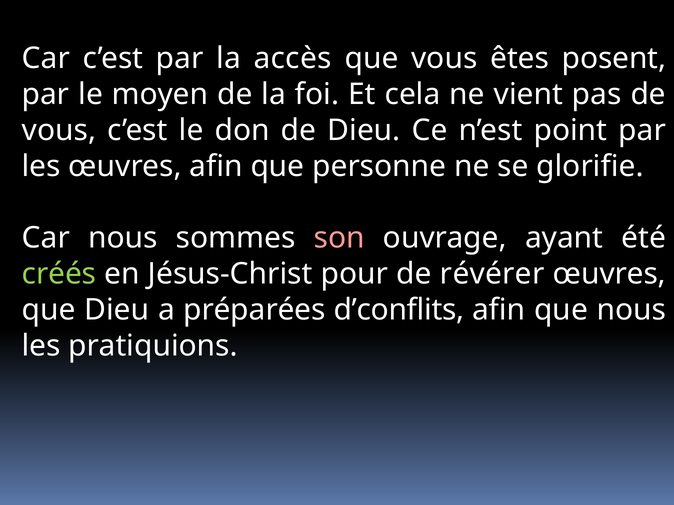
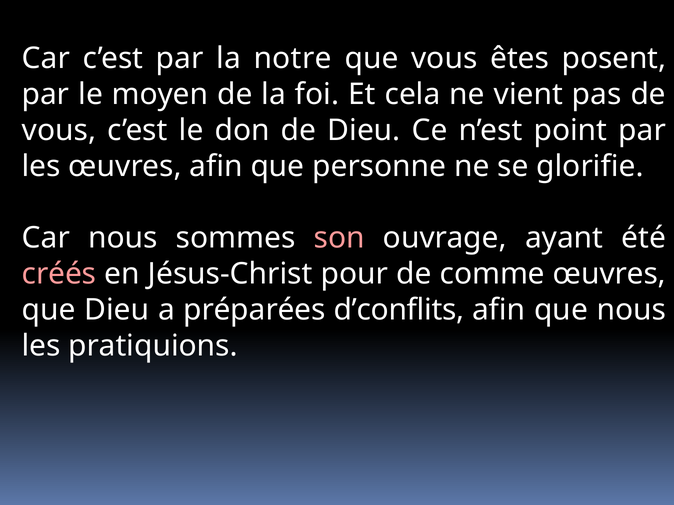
accès: accès -> notre (293, 59)
créés colour: light green -> pink (59, 274)
révérer: révérer -> comme (492, 274)
